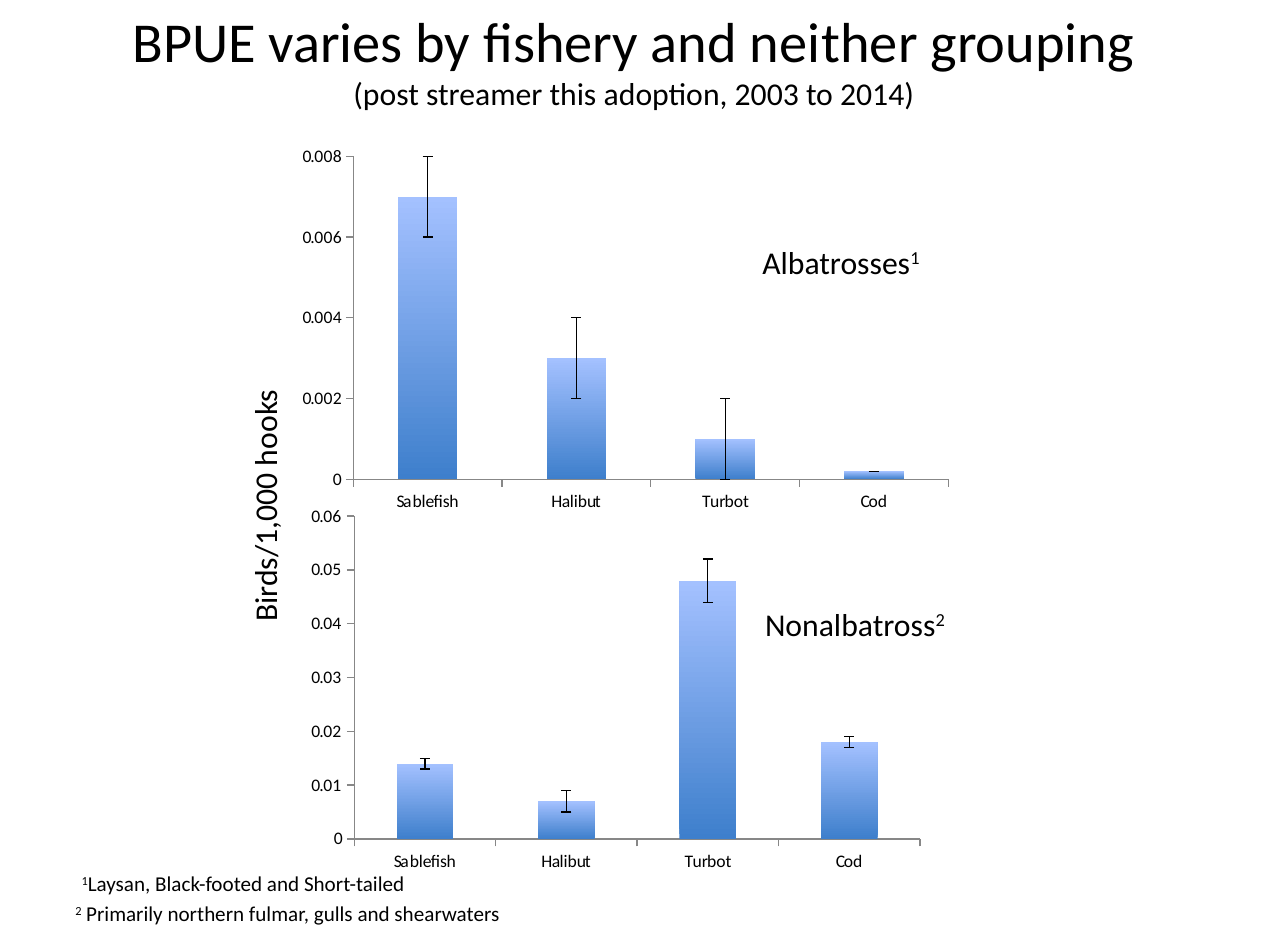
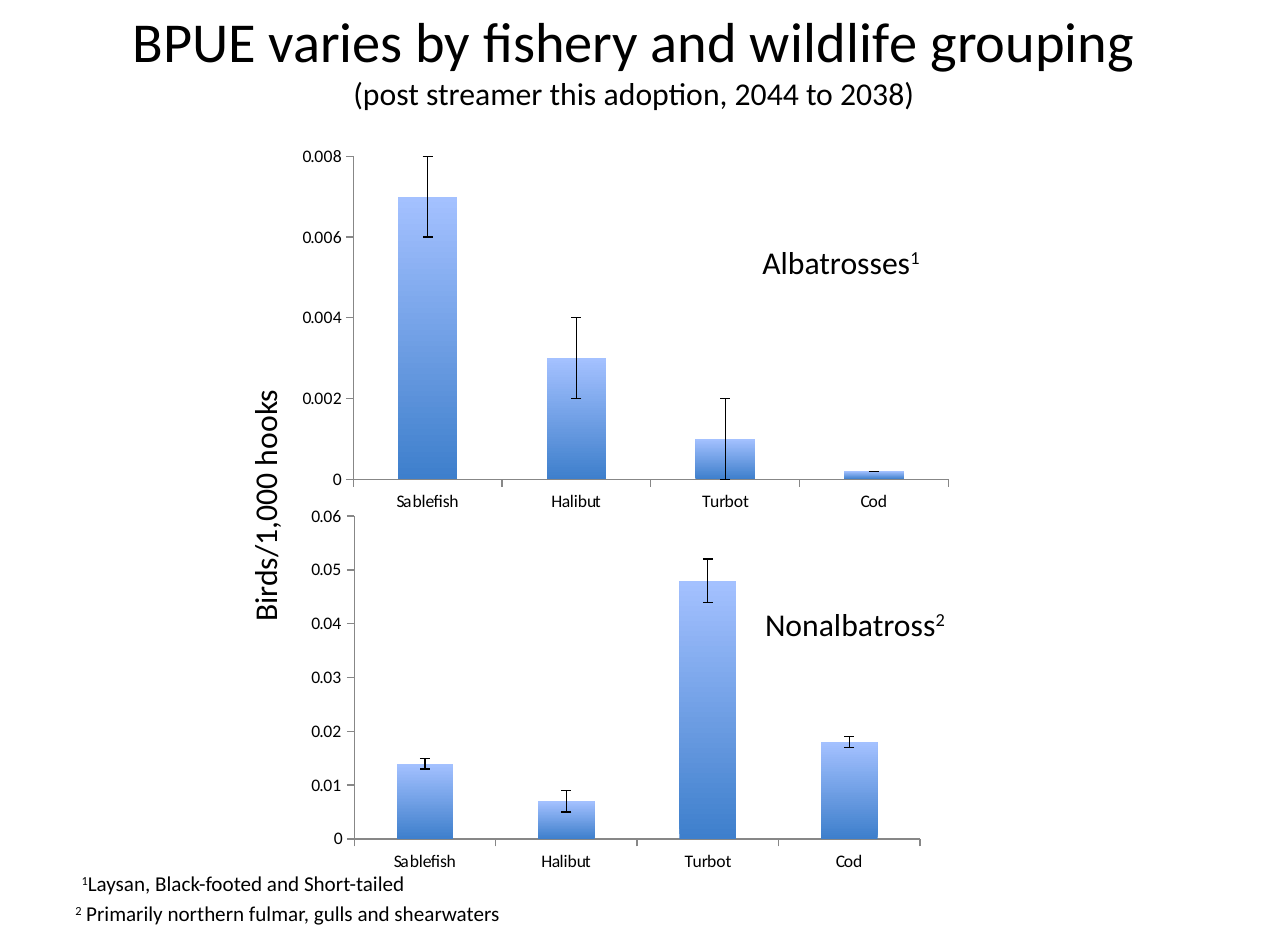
neither: neither -> wildlife (834, 44)
2003: 2003 -> 2044 (767, 95)
2014: 2014 -> 2038 (877, 95)
